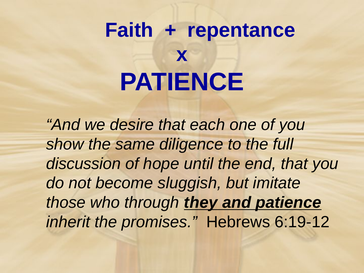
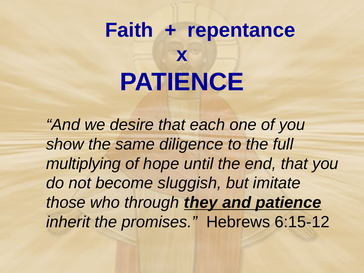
discussion: discussion -> multiplying (84, 164)
6:19-12: 6:19-12 -> 6:15-12 (302, 222)
